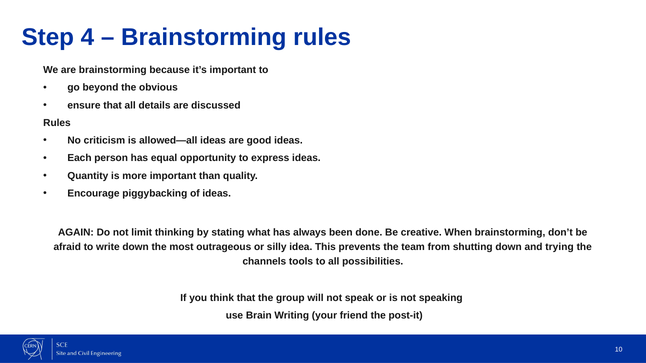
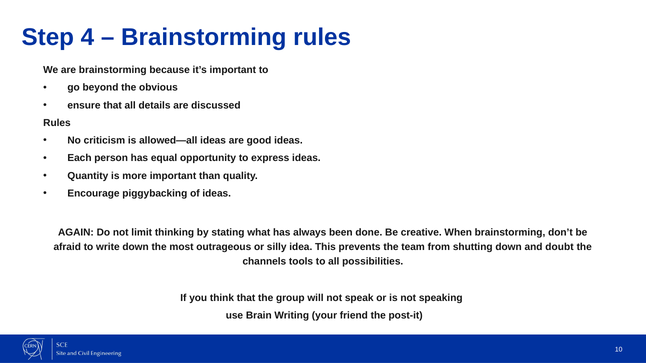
trying: trying -> doubt (559, 247)
